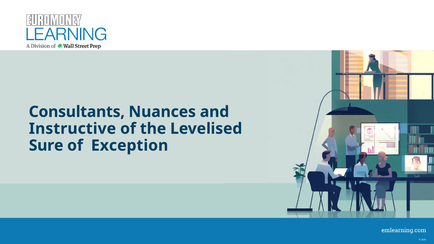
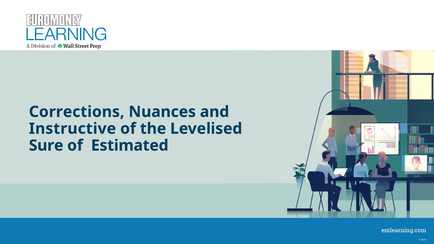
Consultants: Consultants -> Corrections (77, 112)
Exception: Exception -> Estimated (130, 146)
